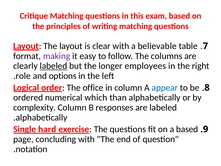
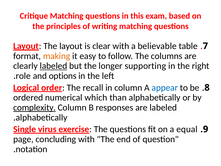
making colour: purple -> orange (57, 56)
employees: employees -> supporting (145, 66)
office: office -> recall (93, 87)
complexity underline: none -> present (35, 107)
hard: hard -> virus (47, 129)
a based: based -> equal (187, 129)
